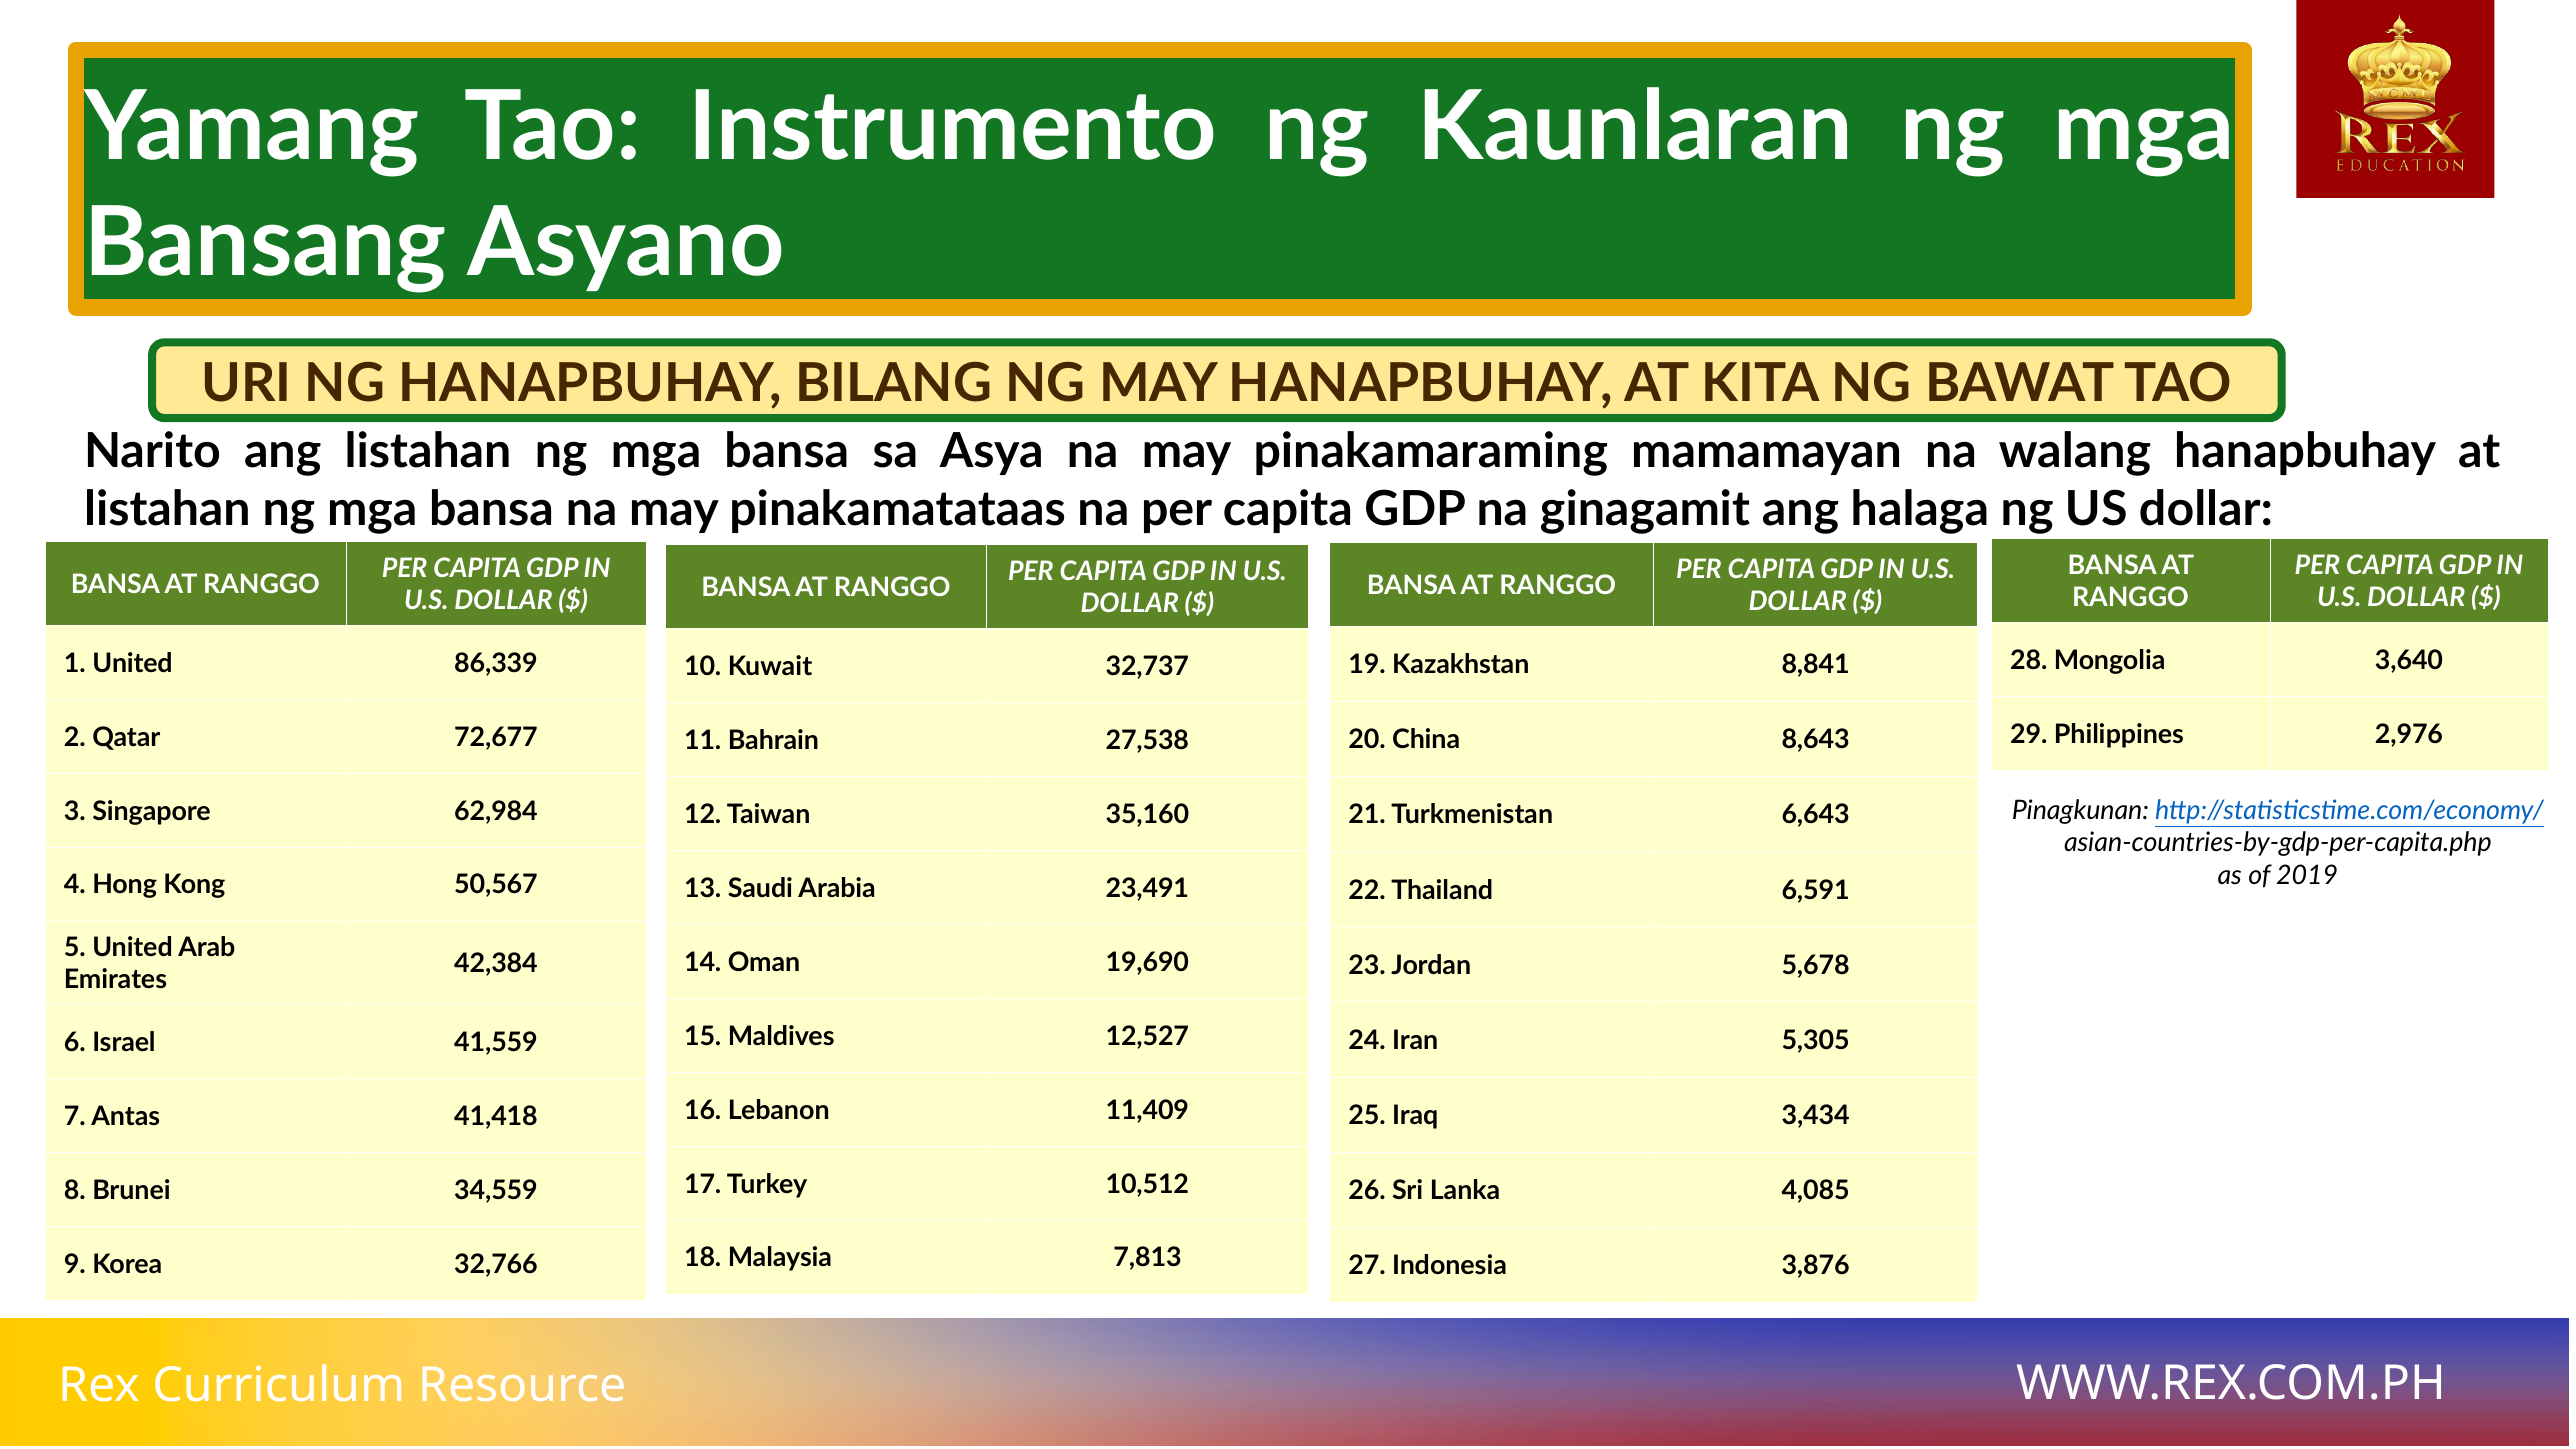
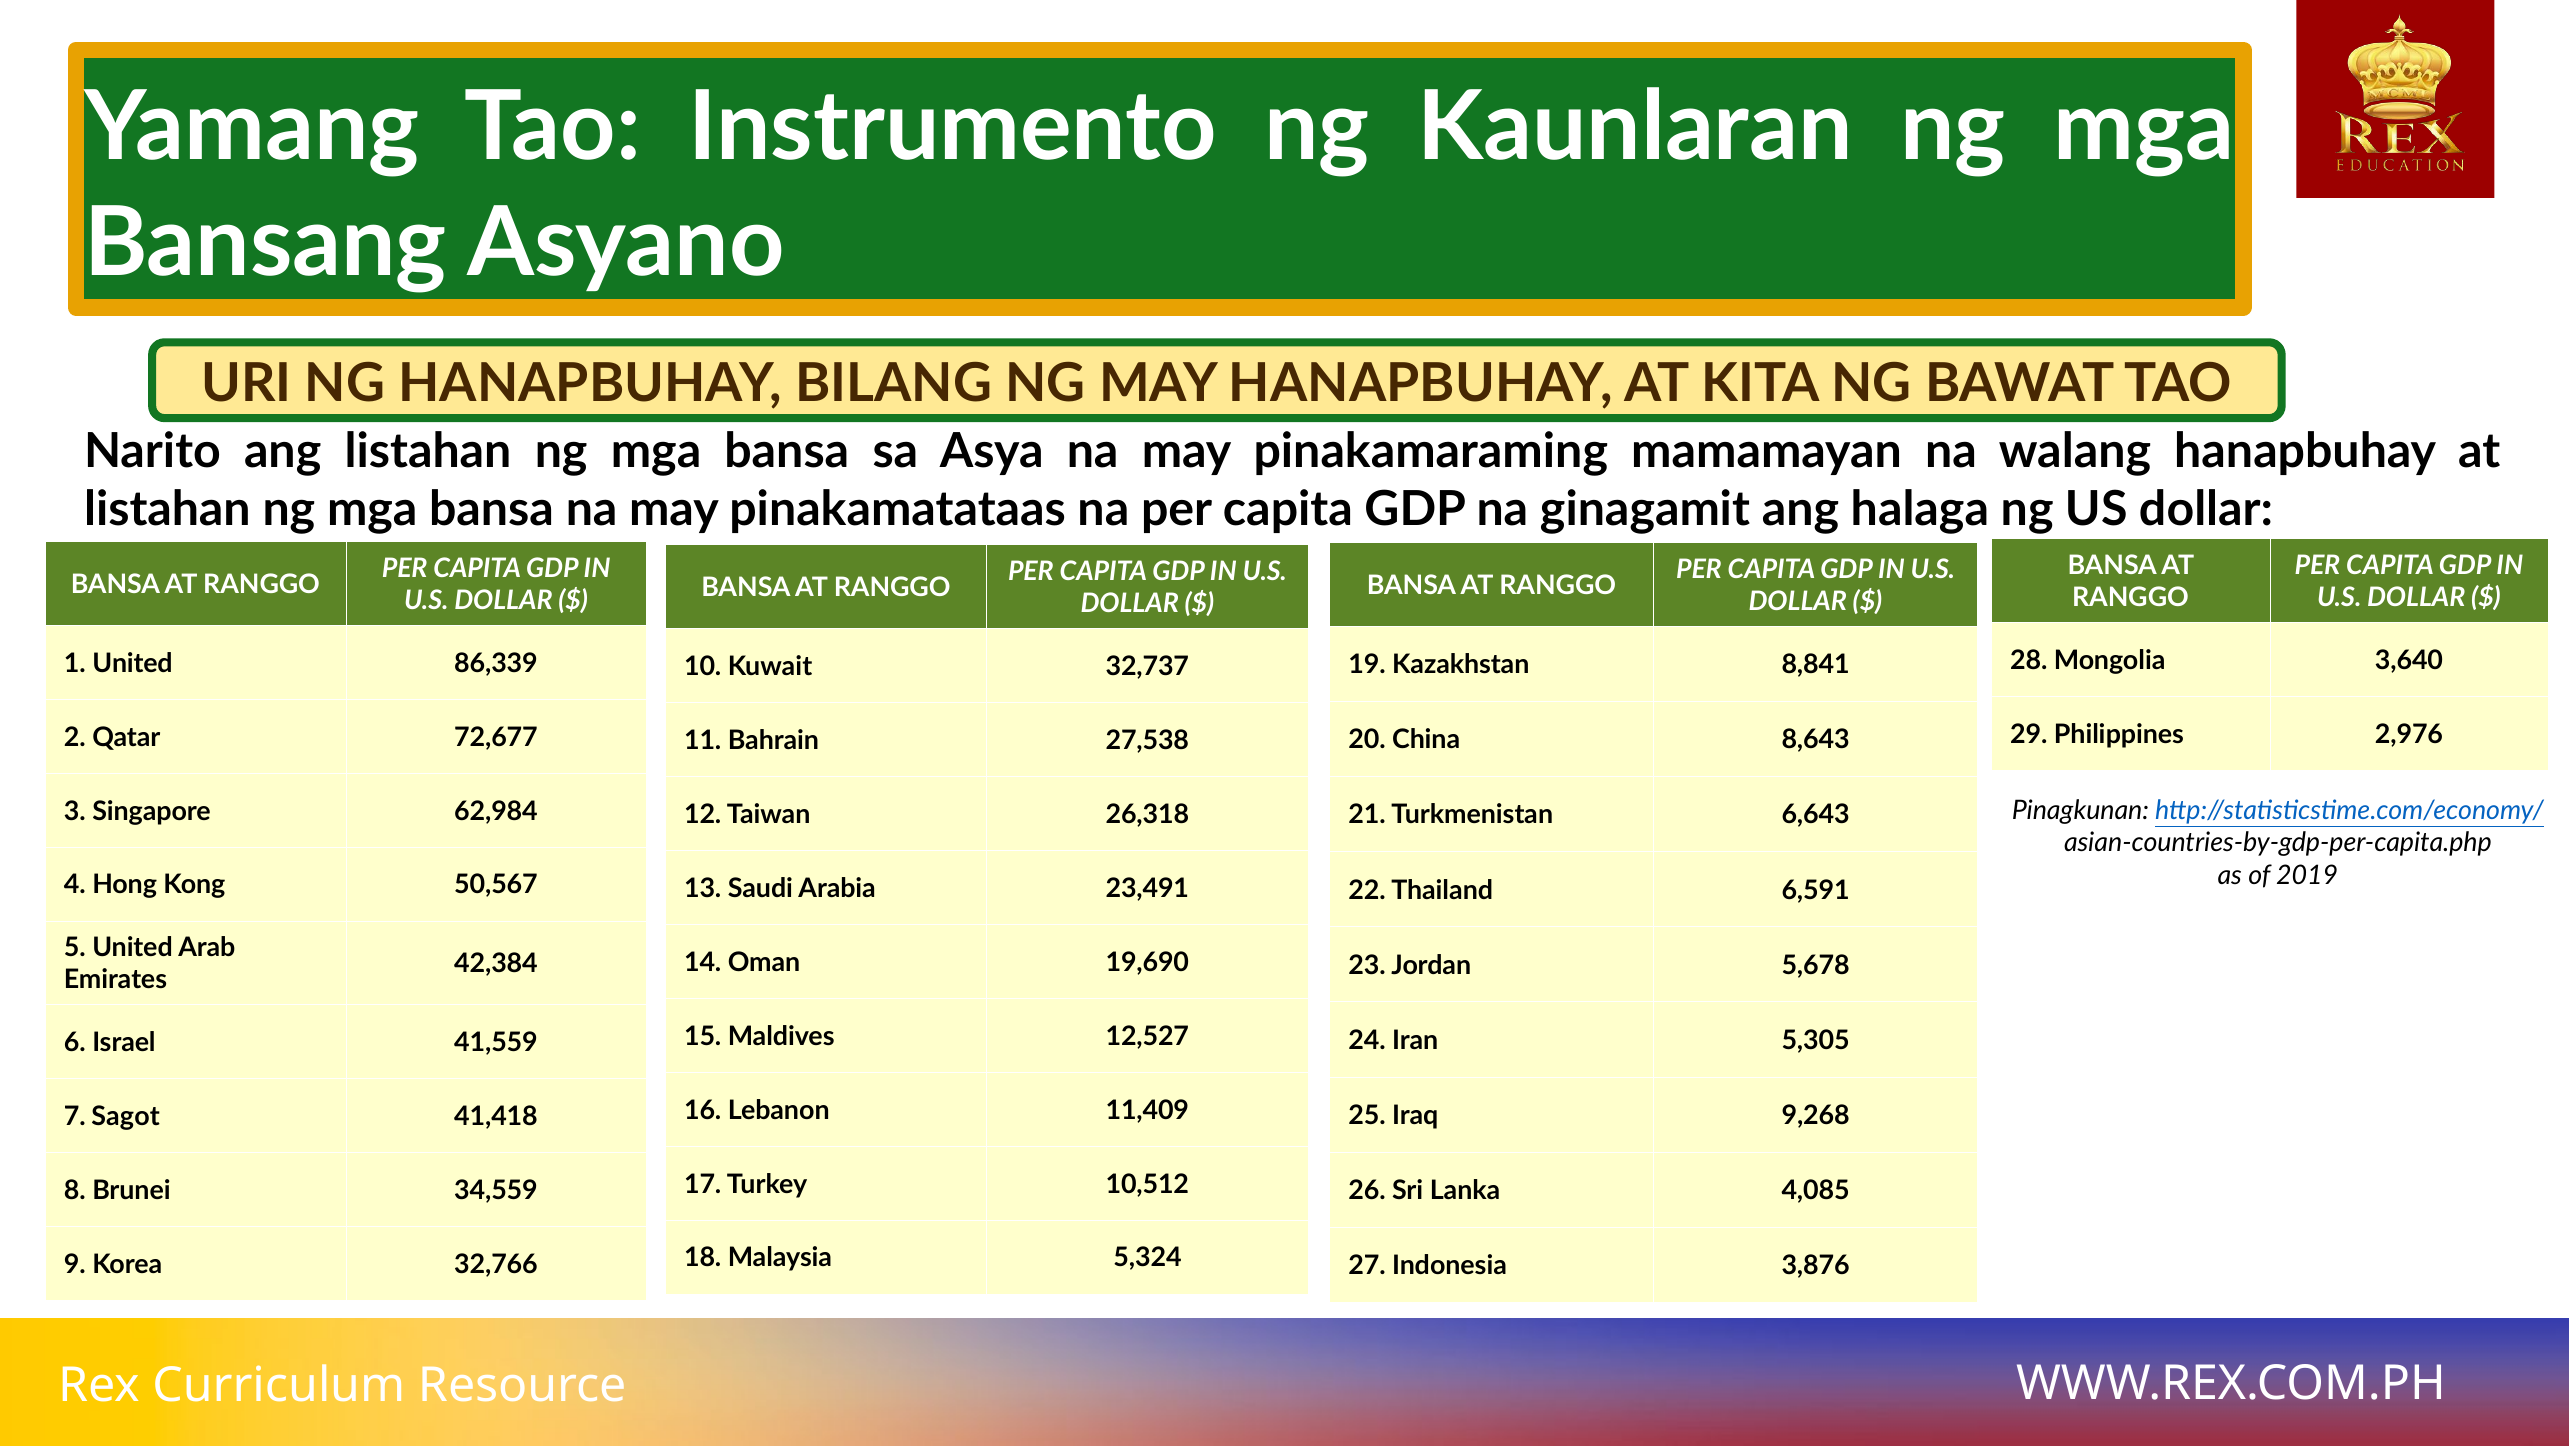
35,160: 35,160 -> 26,318 (1147, 815)
3,434: 3,434 -> 9,268 (1816, 1116)
Antas: Antas -> Sagot (126, 1117)
7,813: 7,813 -> 5,324 (1148, 1258)
